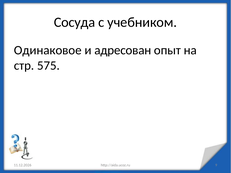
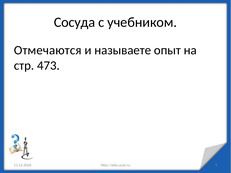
Одинаковое: Одинаковое -> Отмечаются (48, 50)
адресован: адресован -> называете (123, 50)
575: 575 -> 473 (48, 66)
